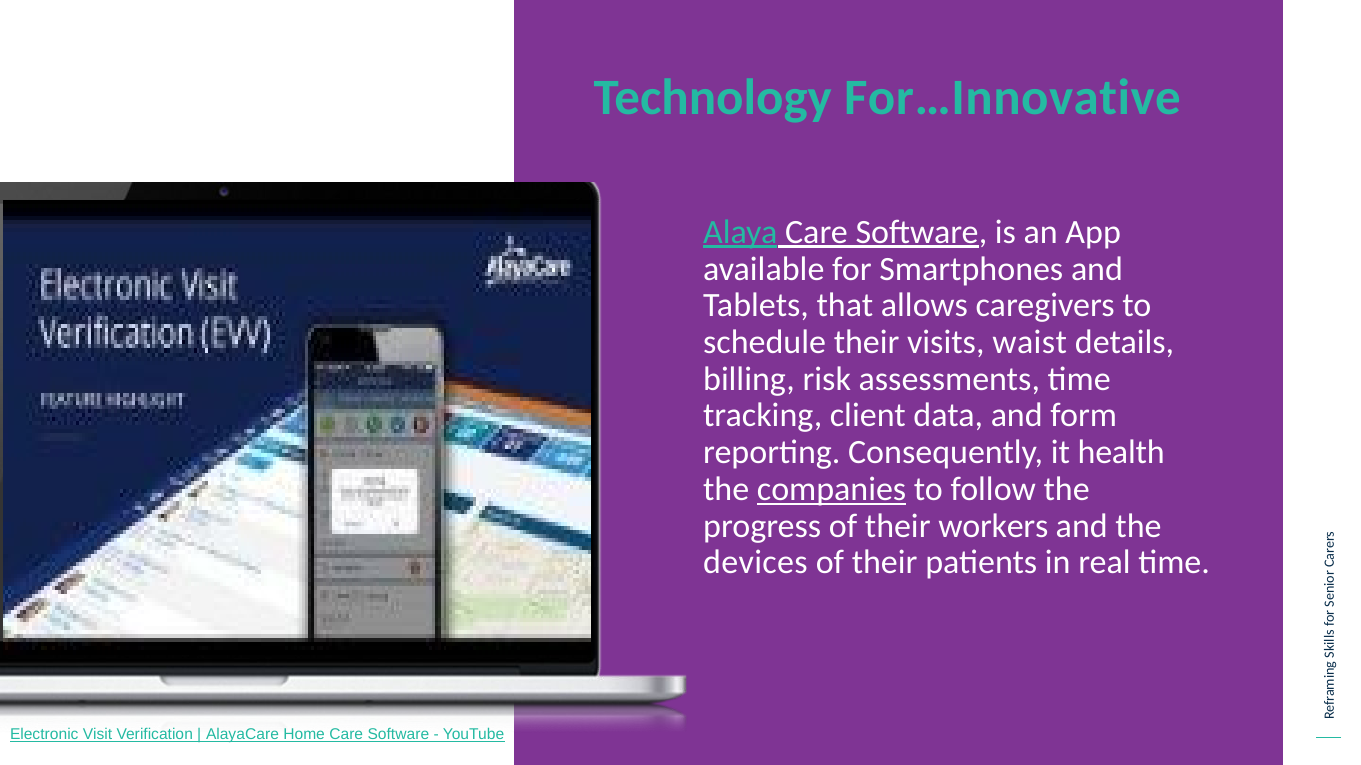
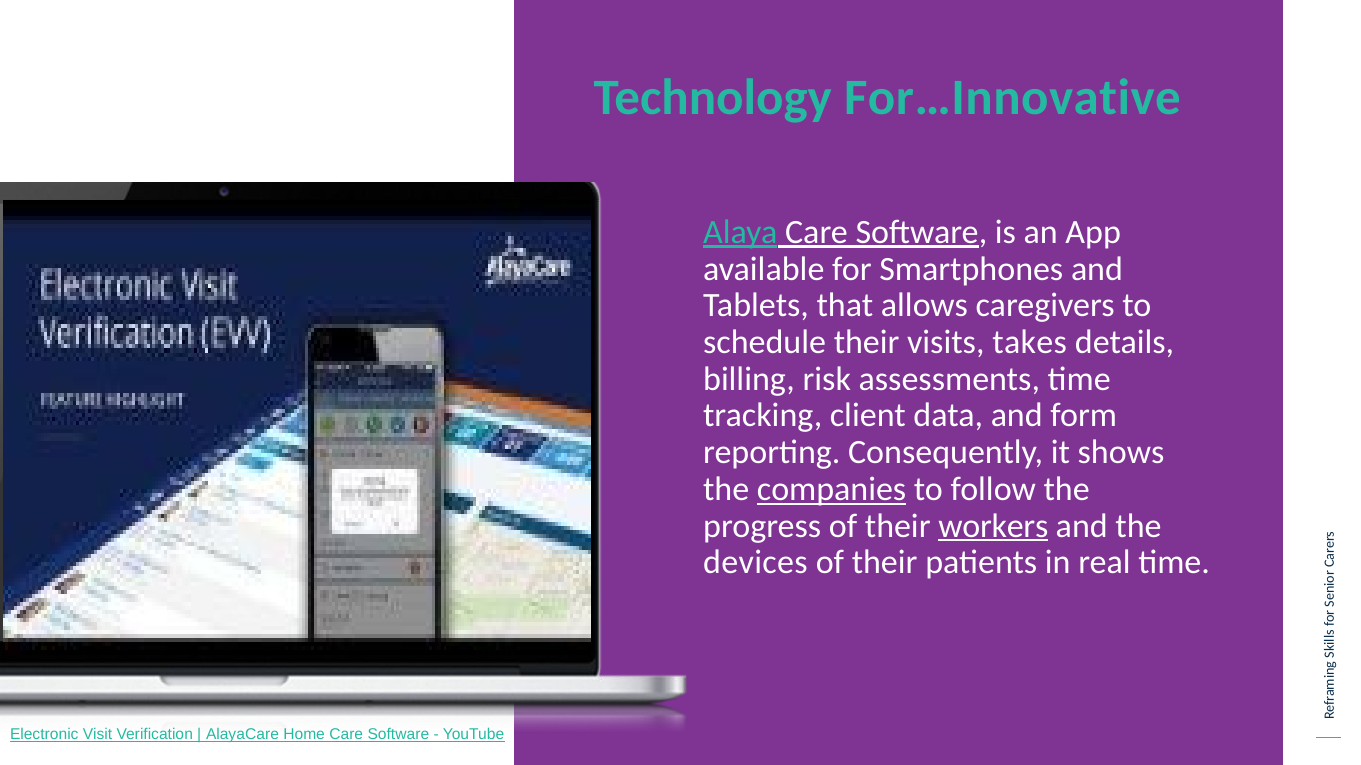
waist: waist -> takes (1030, 343)
health: health -> shows (1121, 453)
workers underline: none -> present (993, 526)
